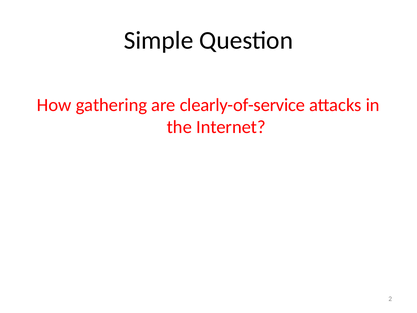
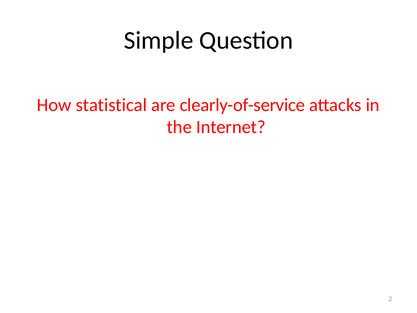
gathering: gathering -> statistical (111, 105)
